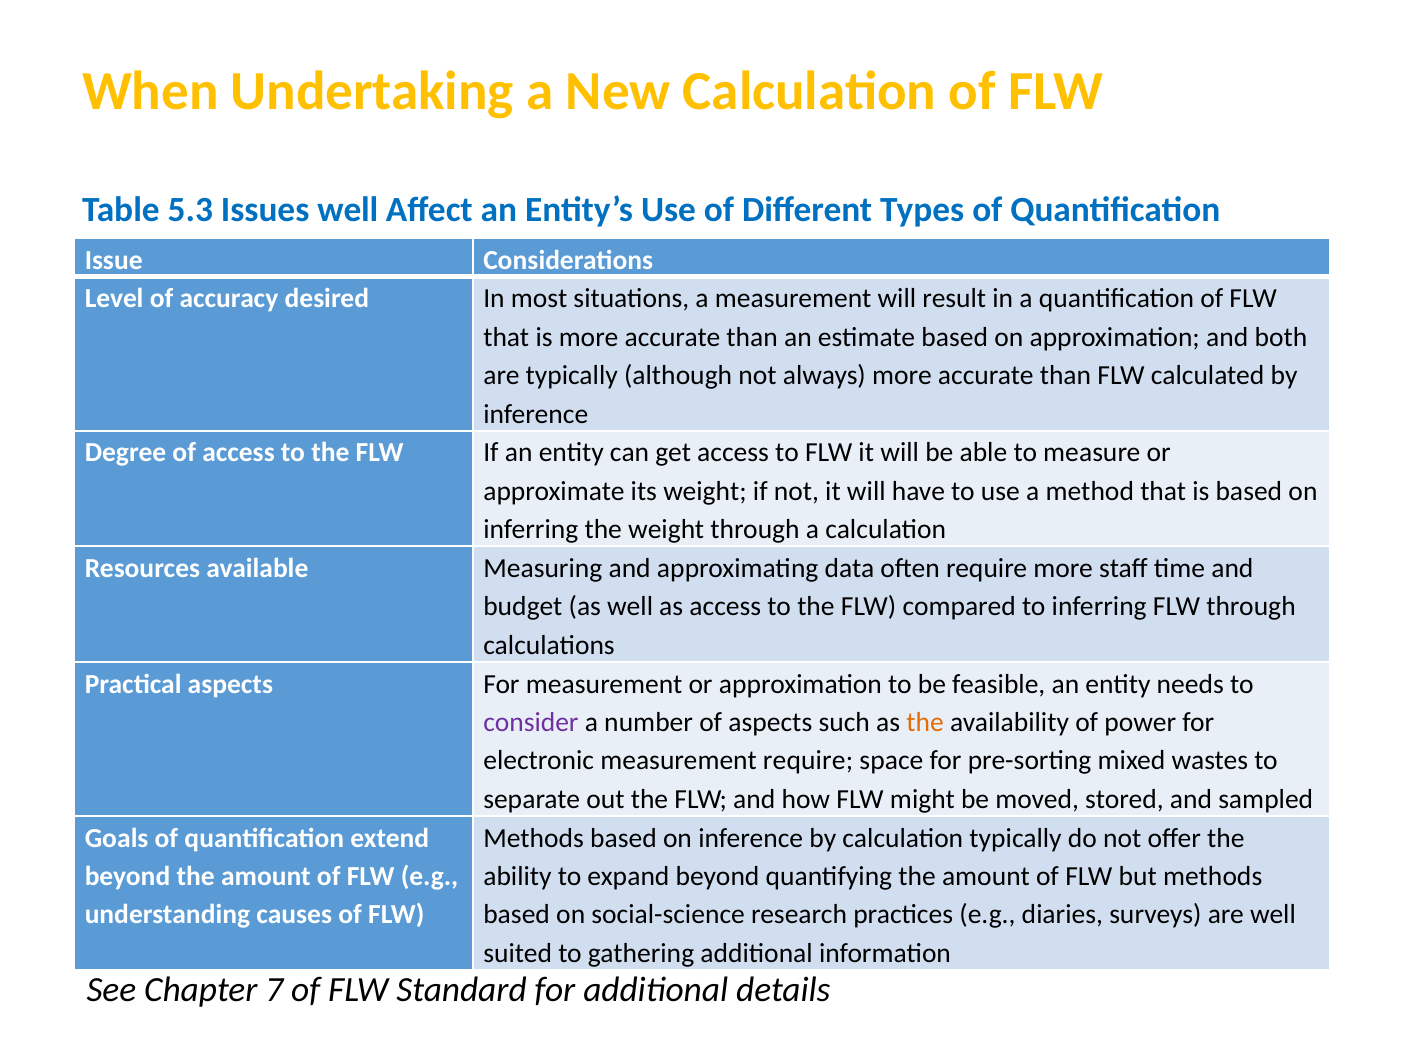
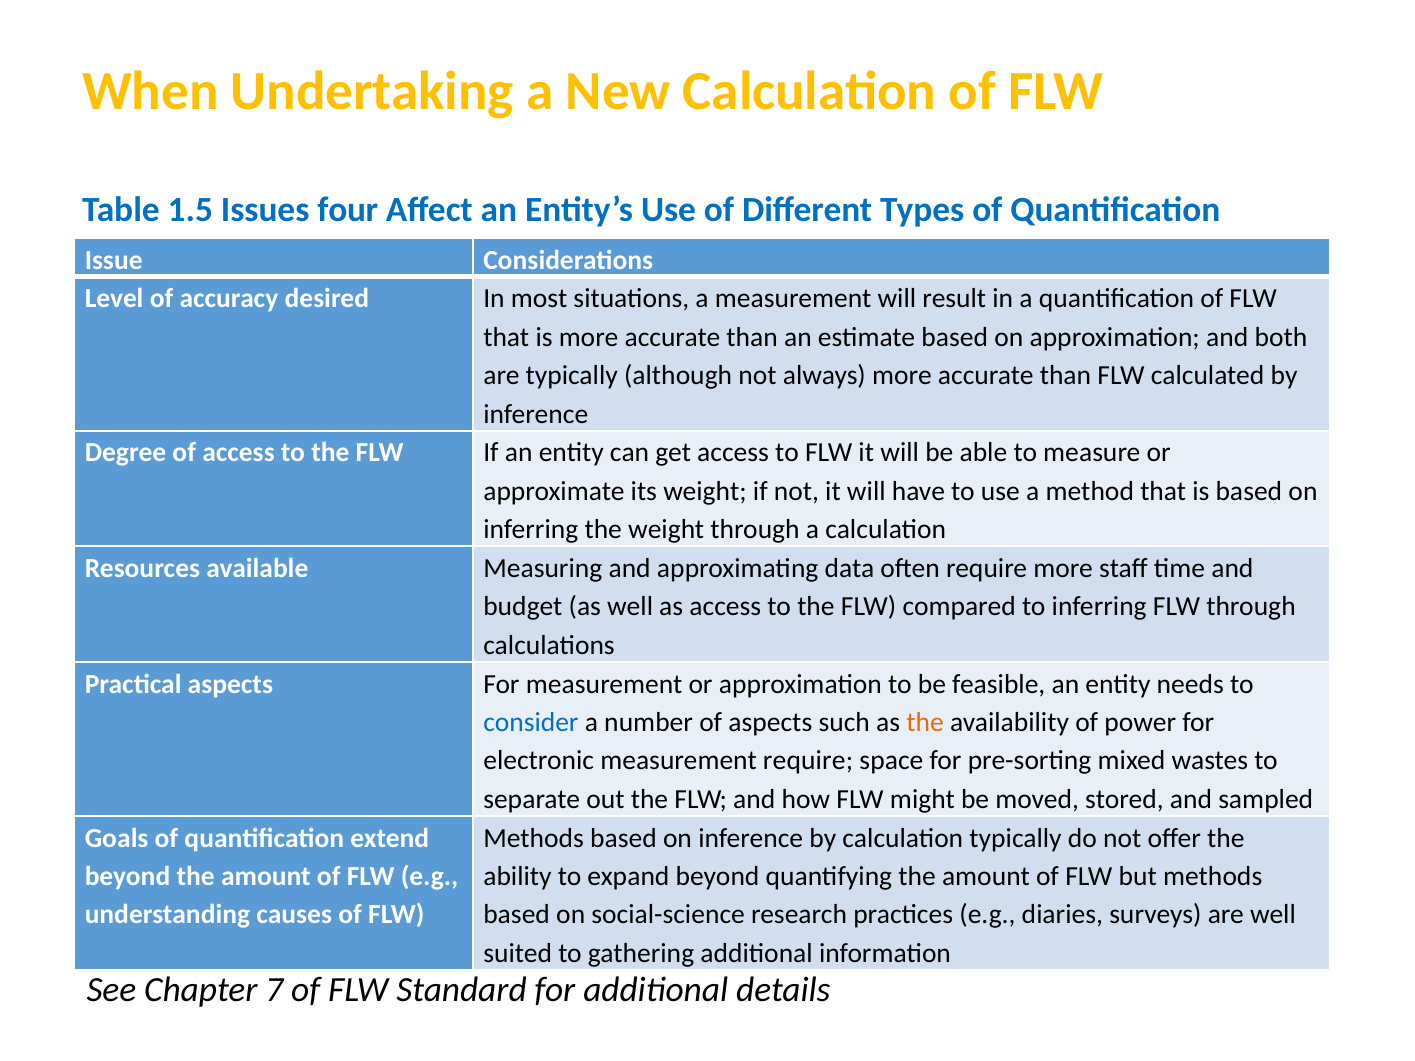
5.3: 5.3 -> 1.5 (190, 210)
Issues well: well -> four (348, 210)
consider colour: purple -> blue (531, 723)
